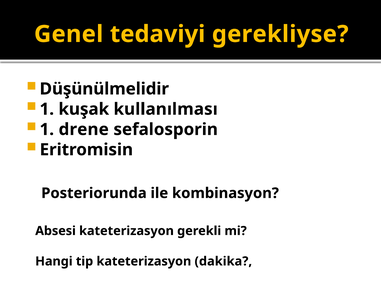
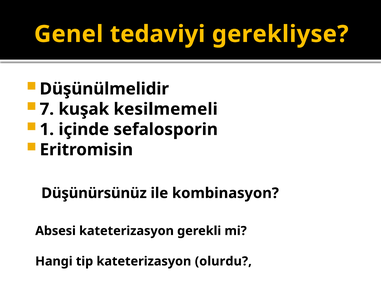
1: 1 -> 7 (47, 109)
kullanılması: kullanılması -> kesilmemeli (166, 109)
drene: drene -> içinde (84, 130)
Posteriorunda: Posteriorunda -> Düşünürsünüz (94, 194)
dakika: dakika -> olurdu (223, 262)
